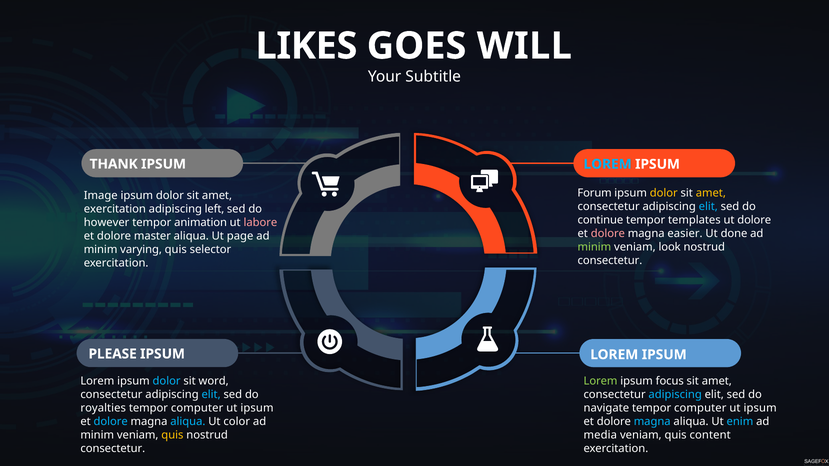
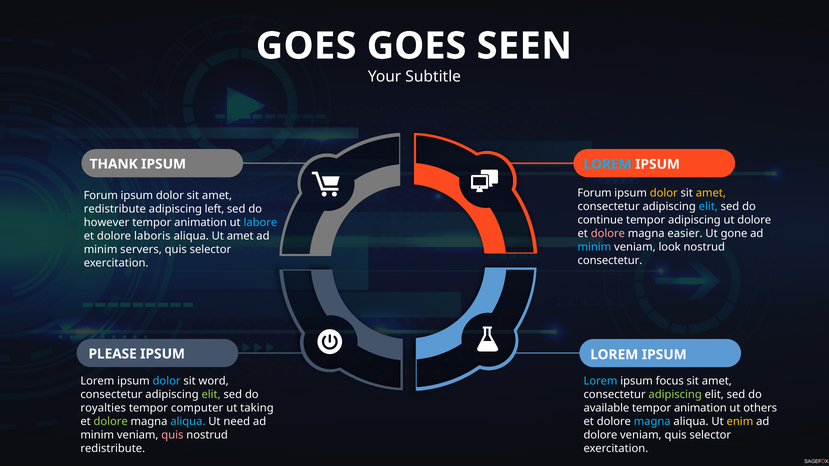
LIKES: LIKES -> GOES (306, 46)
WILL: WILL -> SEEN (524, 46)
Image: Image -> Forum (101, 196)
exercitation: exercitation -> redistribute (115, 209)
tempor templates: templates -> adipiscing (694, 220)
labore colour: pink -> light blue (260, 223)
done: done -> gone (734, 234)
master: master -> laboris (152, 236)
Ut page: page -> amet (240, 236)
minim colour: light green -> light blue (594, 247)
varying: varying -> servers (141, 250)
Lorem colour: light green -> light blue (601, 381)
elit colour: light blue -> light green (211, 395)
adipiscing colour: light blue -> light green (675, 395)
ipsum: ipsum -> taking (257, 408)
navigate: navigate -> available (606, 408)
computer: computer -> animation (700, 408)
ipsum: ipsum -> others (760, 408)
dolore colour: light blue -> light green (111, 422)
color: color -> need (237, 422)
enim colour: light blue -> yellow (740, 422)
quis colour: yellow -> pink (172, 435)
media: media -> dolore (600, 435)
veniam quis content: content -> selector (710, 435)
consectetur: consectetur -> redistribute (113, 449)
